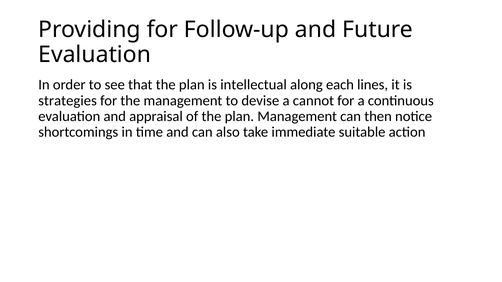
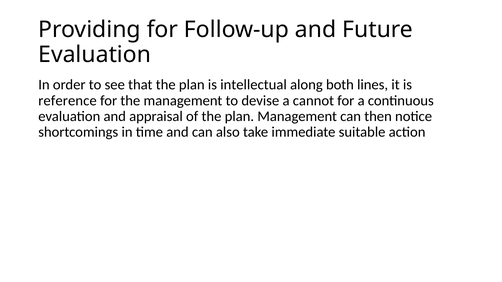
each: each -> both (340, 85)
strategies: strategies -> reference (68, 101)
